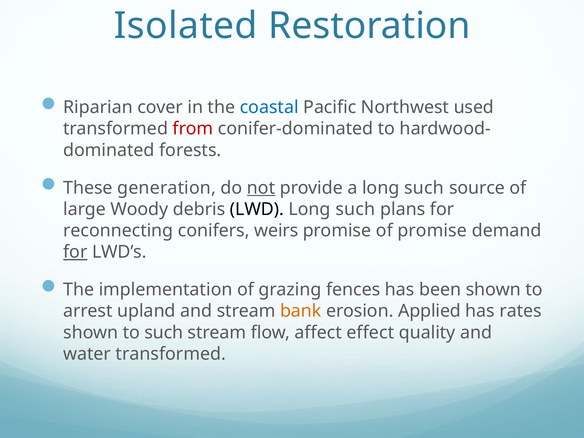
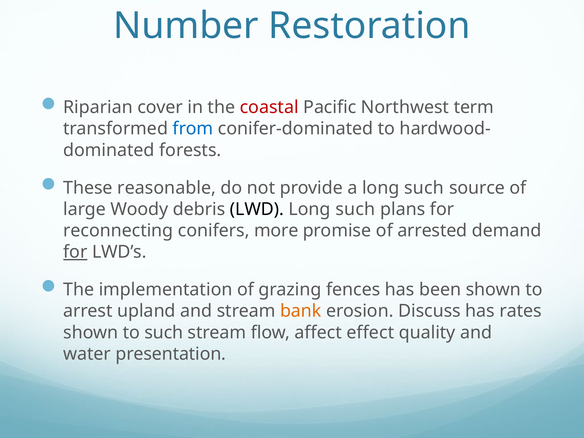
Isolated: Isolated -> Number (186, 26)
coastal colour: blue -> red (269, 107)
used: used -> term (474, 107)
from colour: red -> blue (193, 129)
generation: generation -> reasonable (167, 188)
not underline: present -> none (261, 188)
weirs: weirs -> more (276, 231)
of promise: promise -> arrested (432, 231)
Applied: Applied -> Discuss (430, 311)
water transformed: transformed -> presentation (171, 354)
